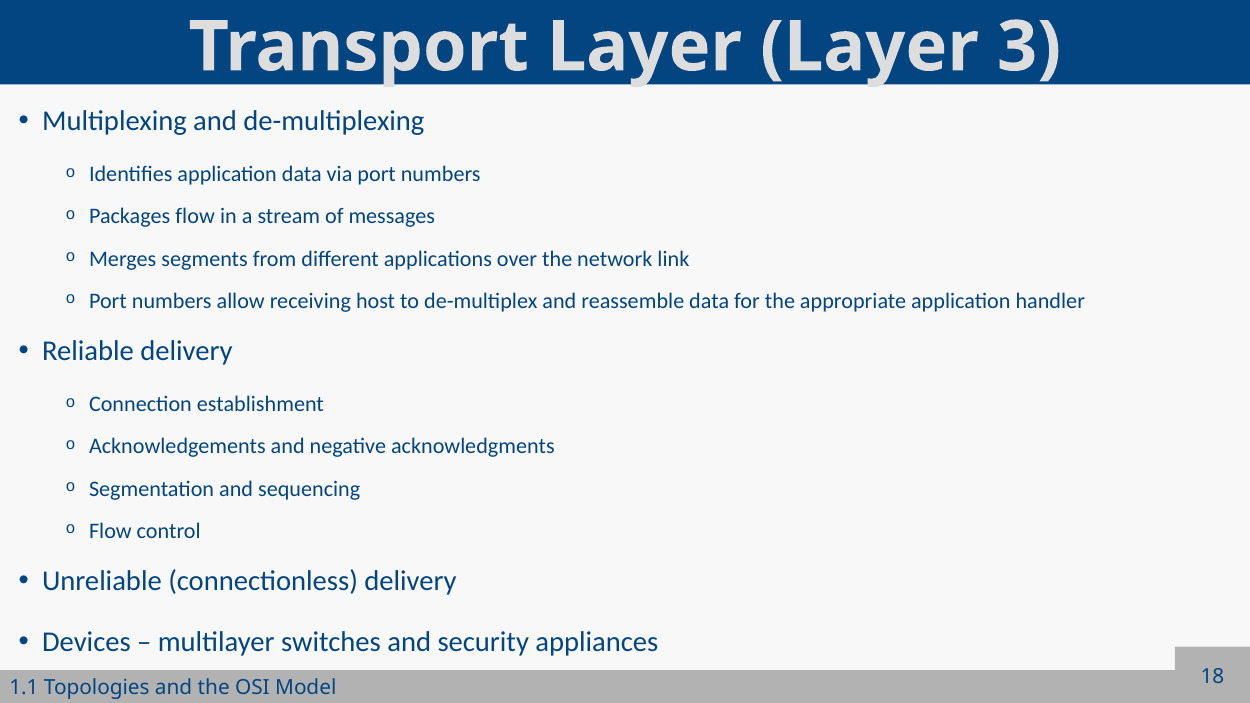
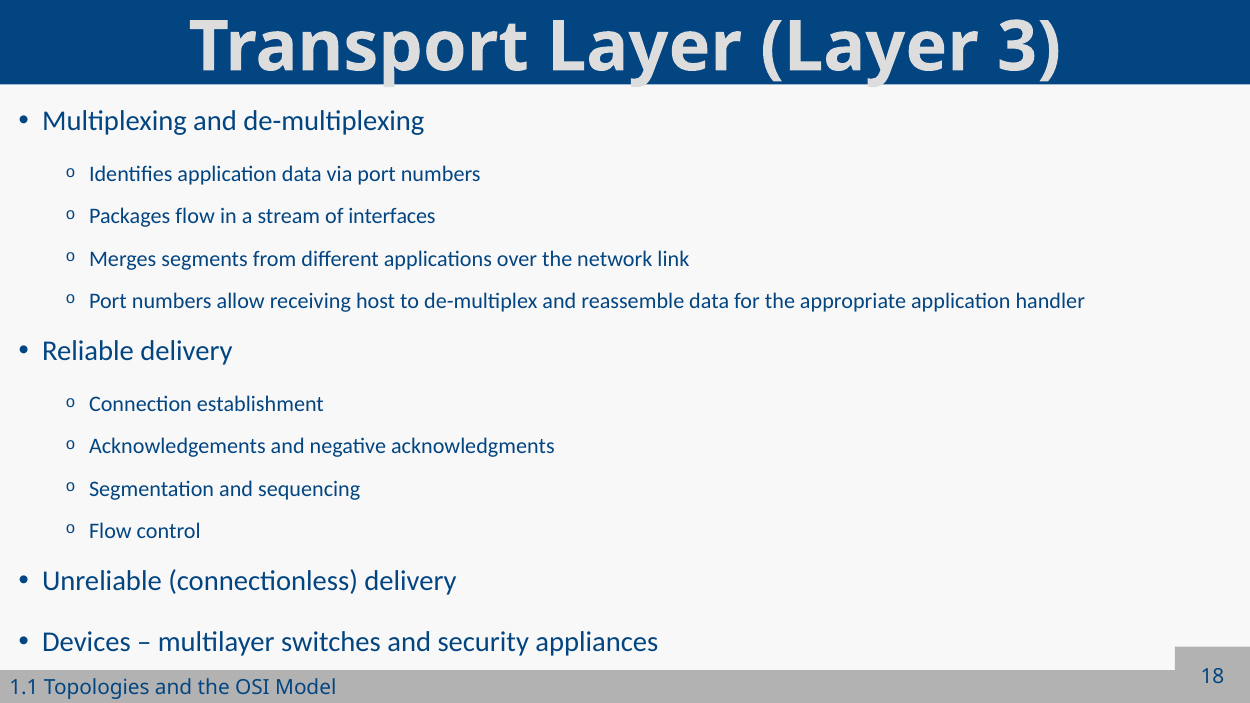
messages: messages -> interfaces (392, 217)
